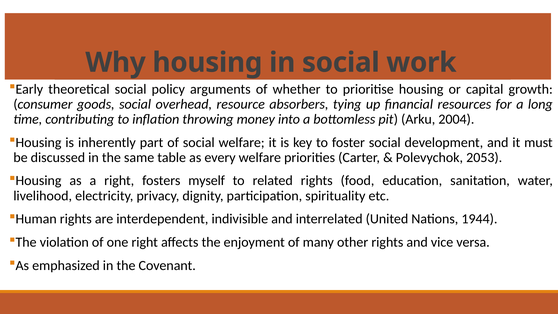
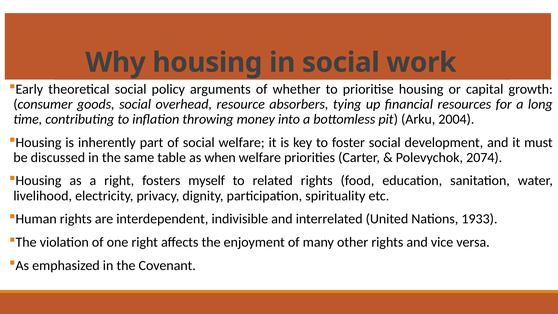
every: every -> when (220, 157)
2053: 2053 -> 2074 (484, 157)
1944: 1944 -> 1933 (479, 219)
